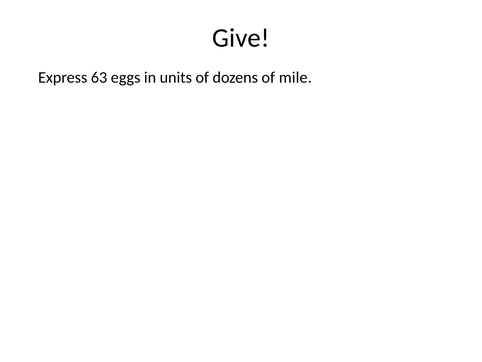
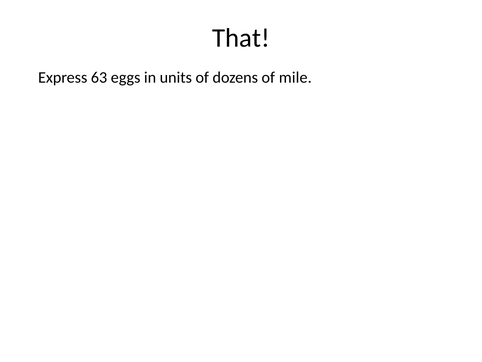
Give: Give -> That (241, 38)
